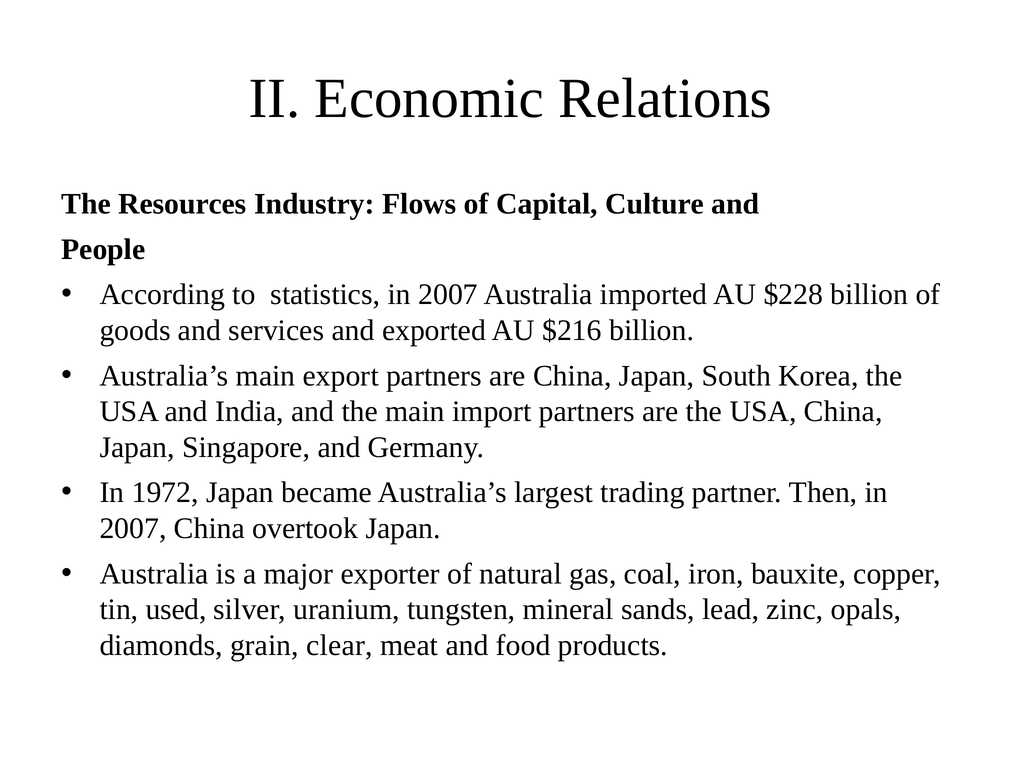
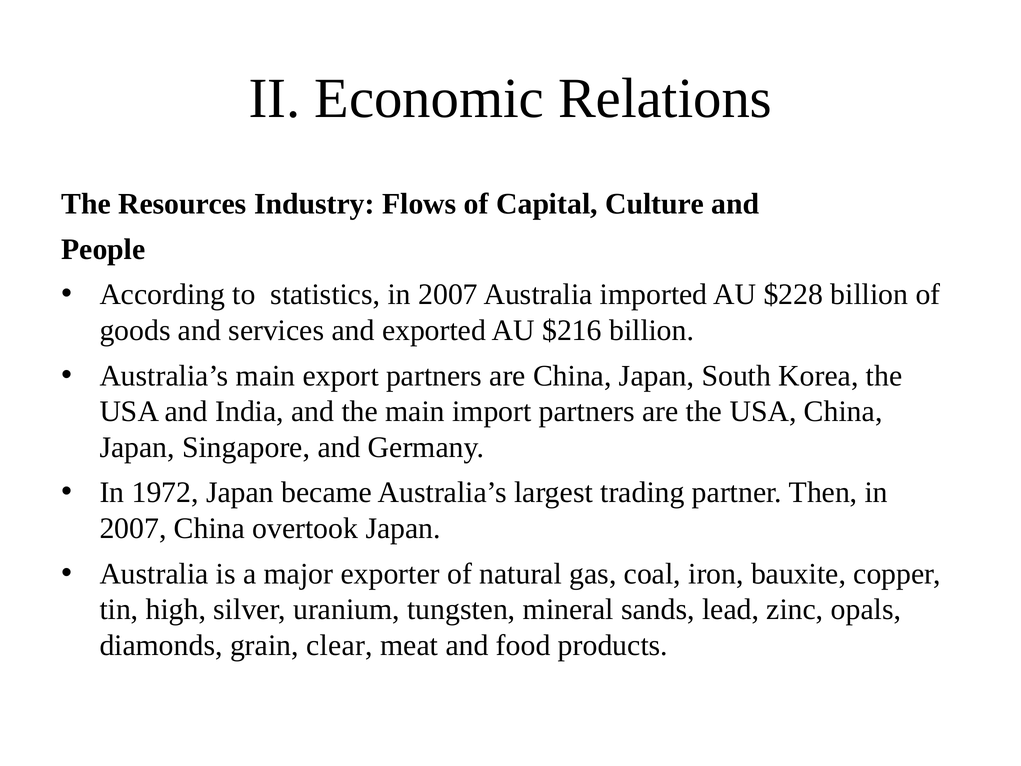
used: used -> high (176, 609)
